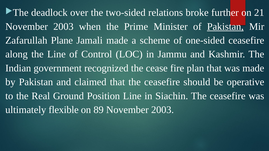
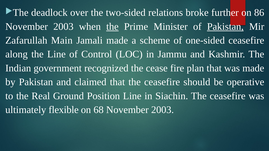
21: 21 -> 86 (259, 13)
the underline: none -> present (112, 27)
Plane: Plane -> Main (62, 40)
89: 89 -> 68 (99, 110)
